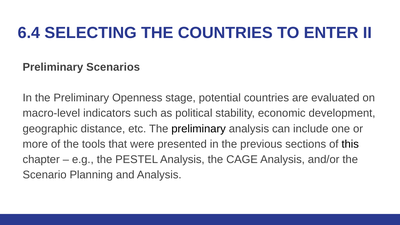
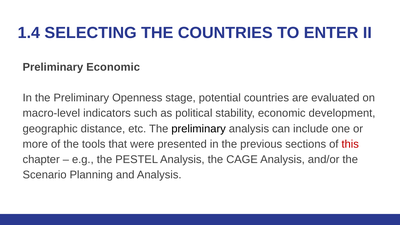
6.4: 6.4 -> 1.4 (29, 33)
Preliminary Scenarios: Scenarios -> Economic (113, 67)
this colour: black -> red (350, 144)
